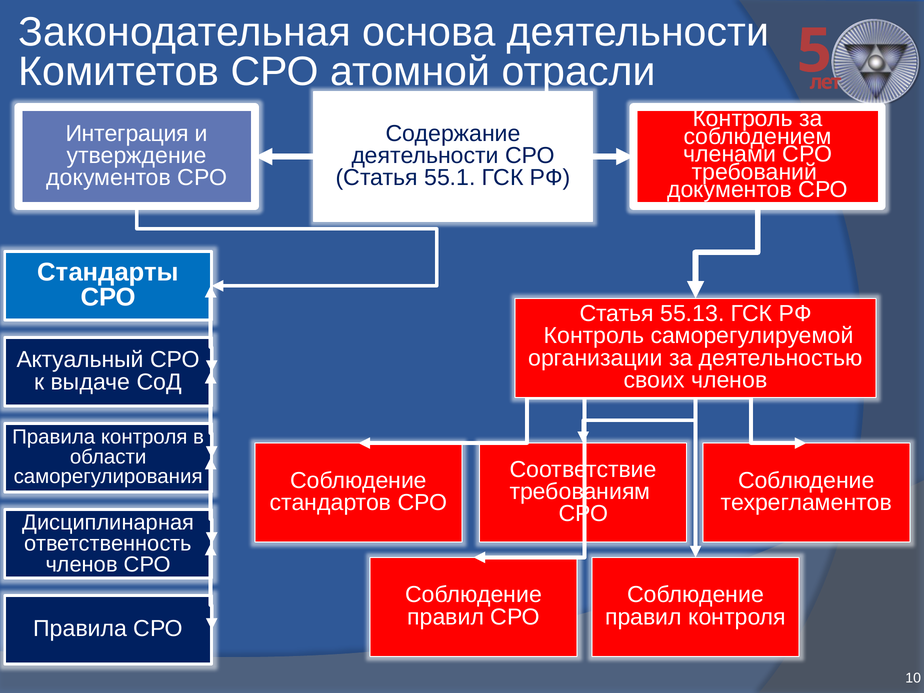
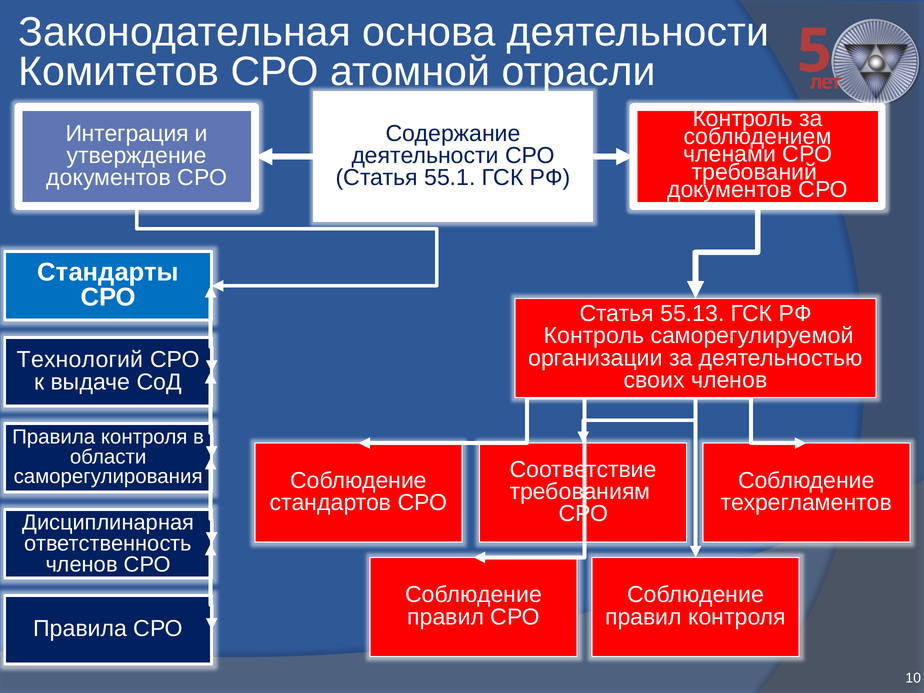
Актуальный: Актуальный -> Технологий (80, 360)
